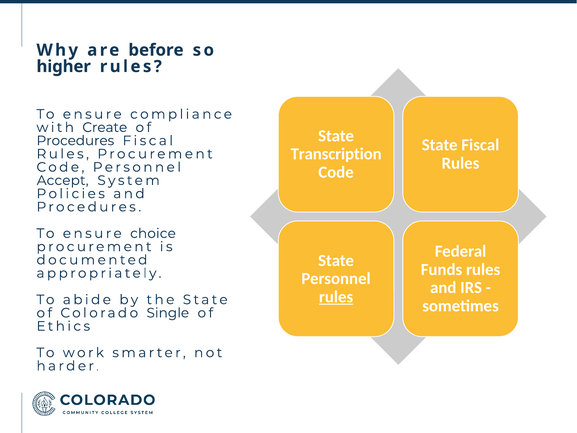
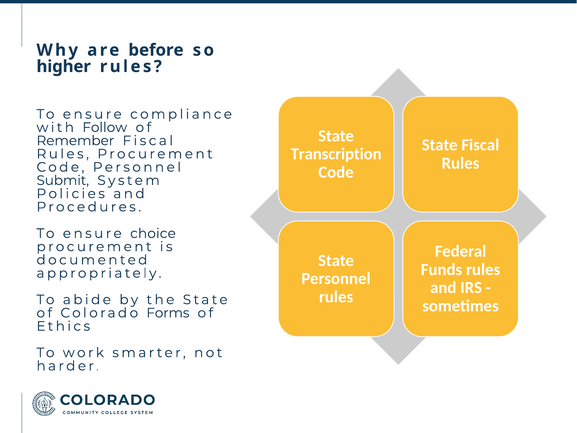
Create: Create -> Follow (105, 127)
Procedures: Procedures -> Remember (75, 141)
Accept: Accept -> Submit (63, 180)
rules underline: present -> none (336, 297)
Single: Single -> Forms (168, 313)
